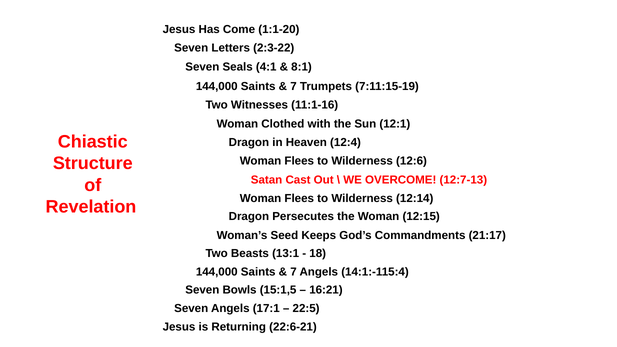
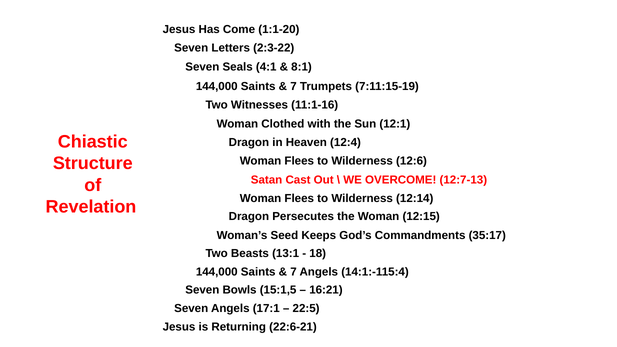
21:17: 21:17 -> 35:17 (487, 235)
